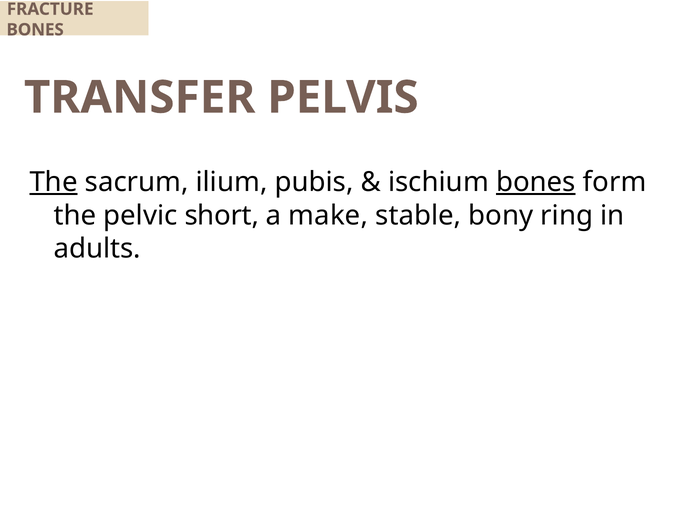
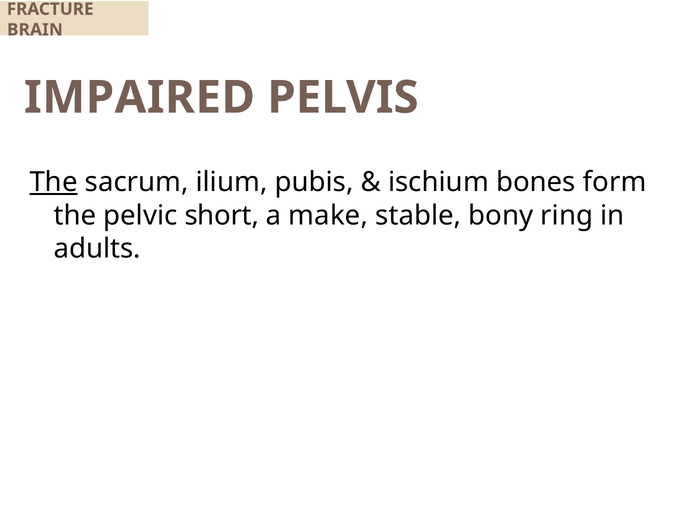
BONES: BONES -> BRAIN (35, 30)
TRANSFER: TRANSFER -> IMPAIRED (139, 98)
bones underline: present -> none (536, 182)
